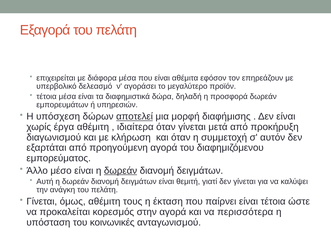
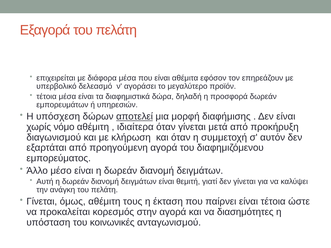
έργα: έργα -> νόμο (64, 127)
δωρεάν underline: present -> none (121, 171)
περισσότερα: περισσότερα -> διασημότητες (245, 212)
